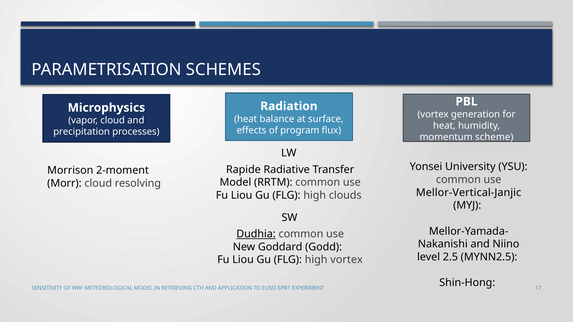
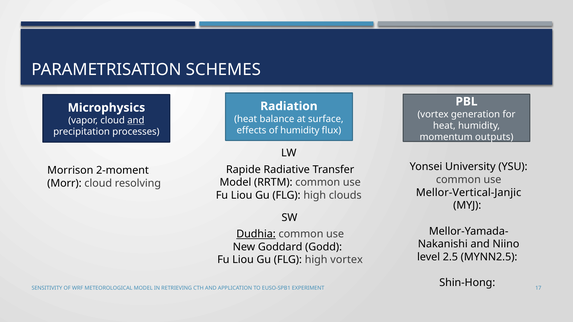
and underline: none -> present (136, 121)
of program: program -> humidity (300, 130)
scheme: scheme -> outputs (494, 137)
